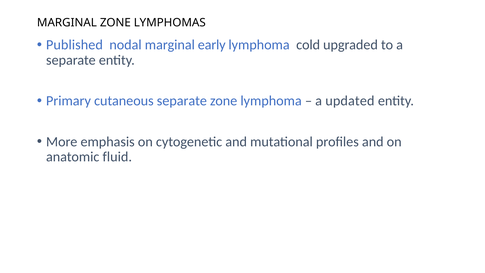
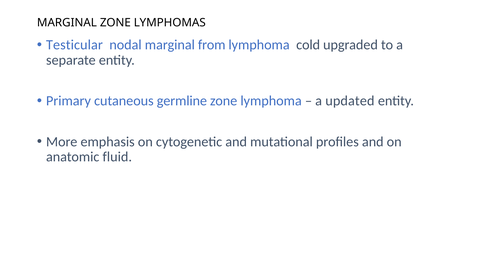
Published: Published -> Testicular (74, 45)
early: early -> from (212, 45)
cutaneous separate: separate -> germline (182, 101)
